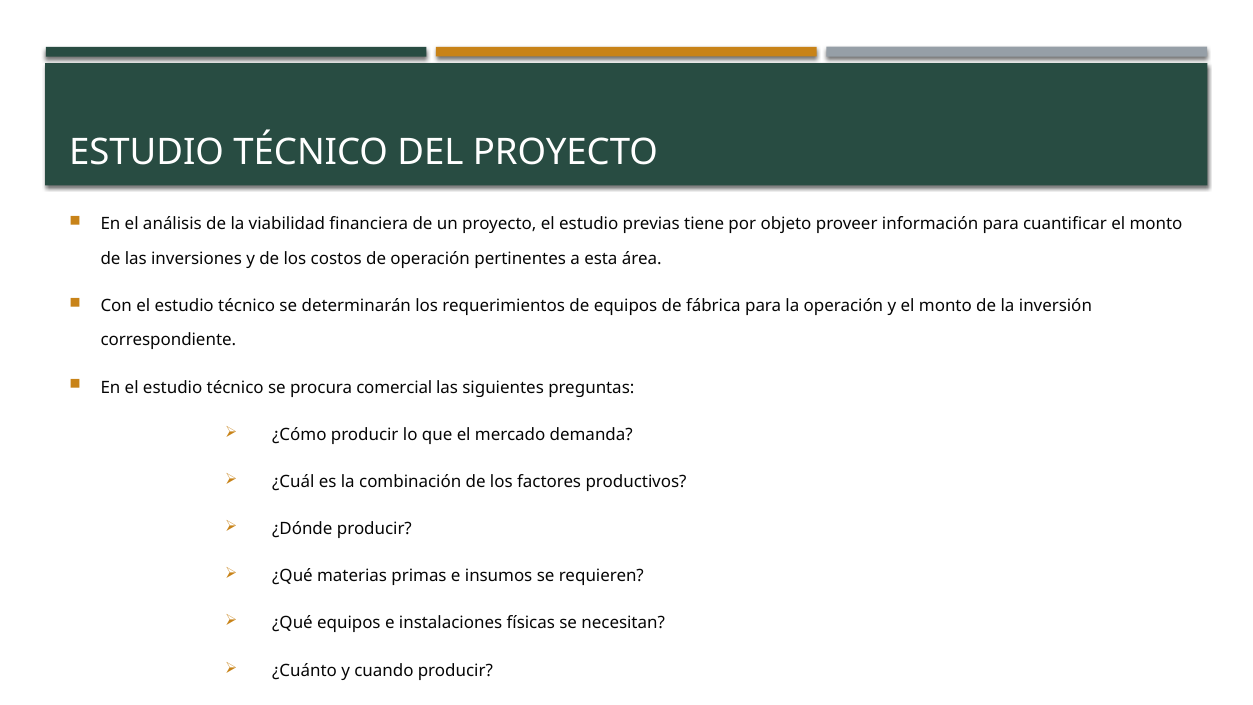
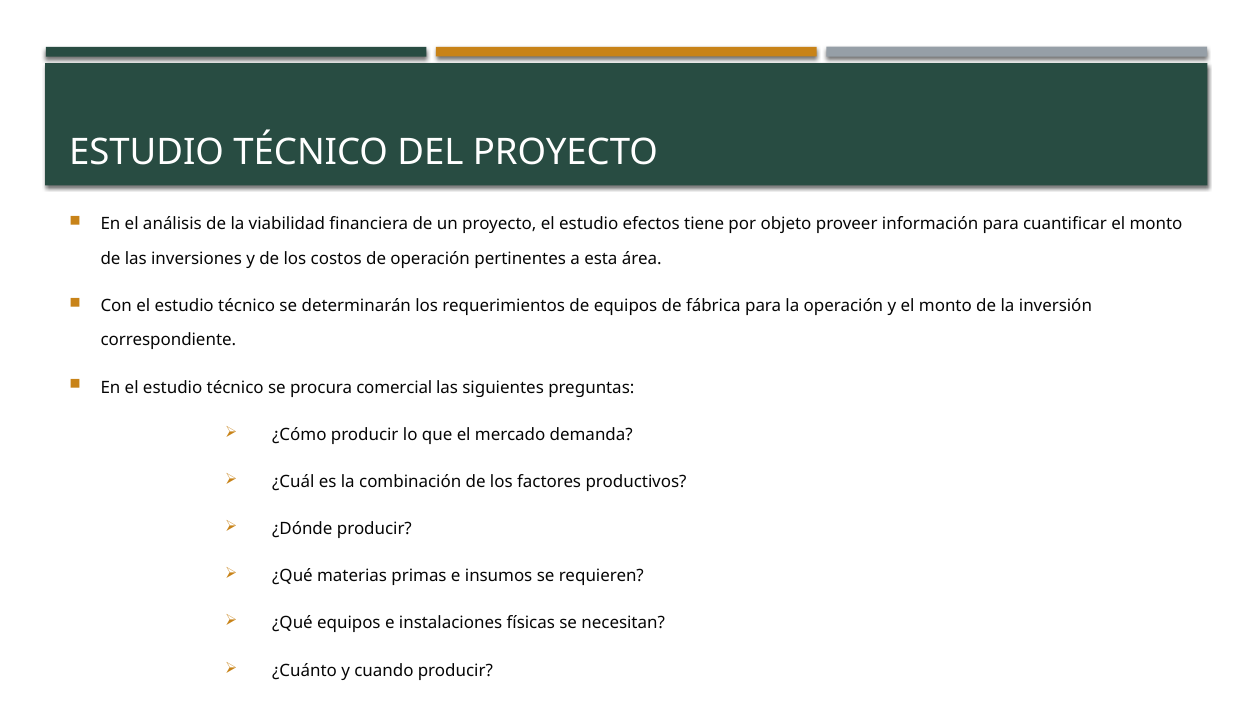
previas: previas -> efectos (651, 224)
